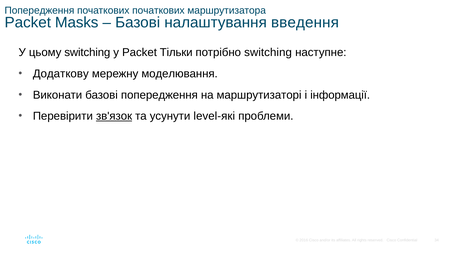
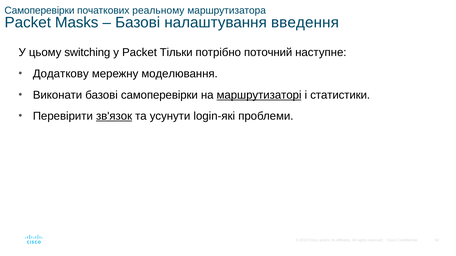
Попередження: Попередження -> Самоперевірки (39, 11)
початкових початкових: початкових -> реальному (158, 11)
потрібно switching: switching -> поточний (268, 53)
базові попередження: попередження -> самоперевірки (159, 95)
маршрутизаторі underline: none -> present (259, 95)
інформації: інформації -> статистики (340, 95)
level-які: level-які -> login-які (214, 116)
